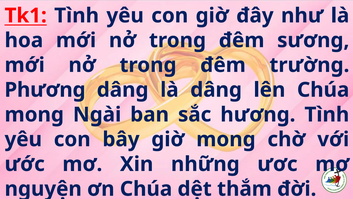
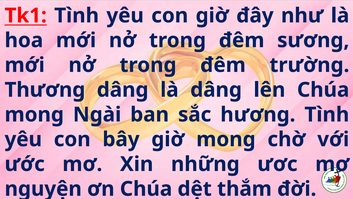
Phương: Phương -> Thương (45, 90)
